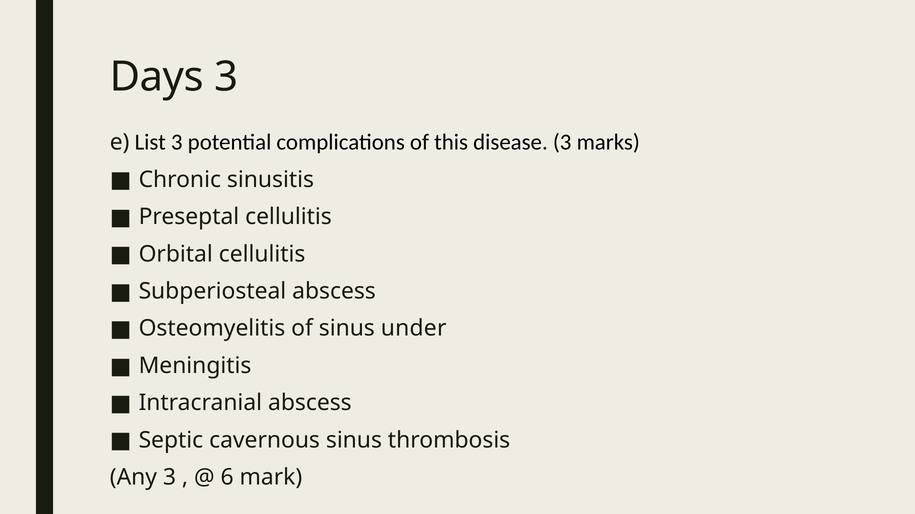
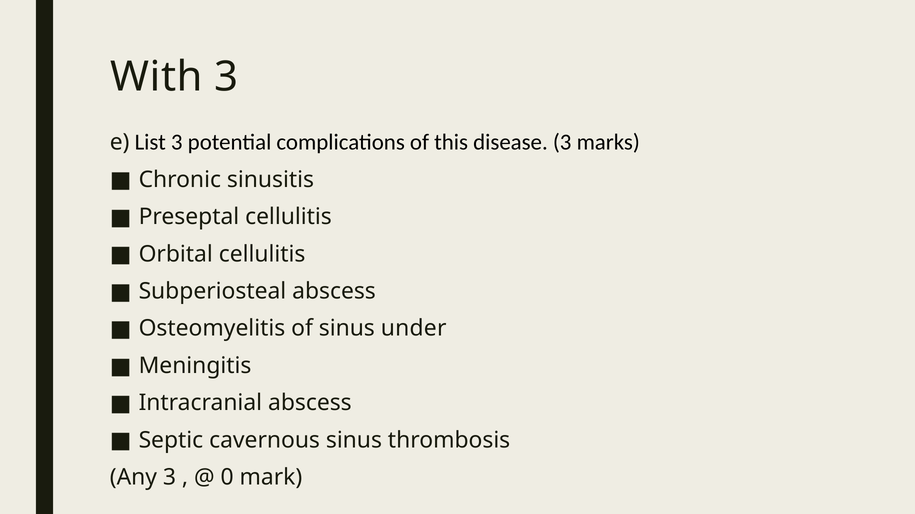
Days: Days -> With (156, 77)
6: 6 -> 0 (227, 478)
